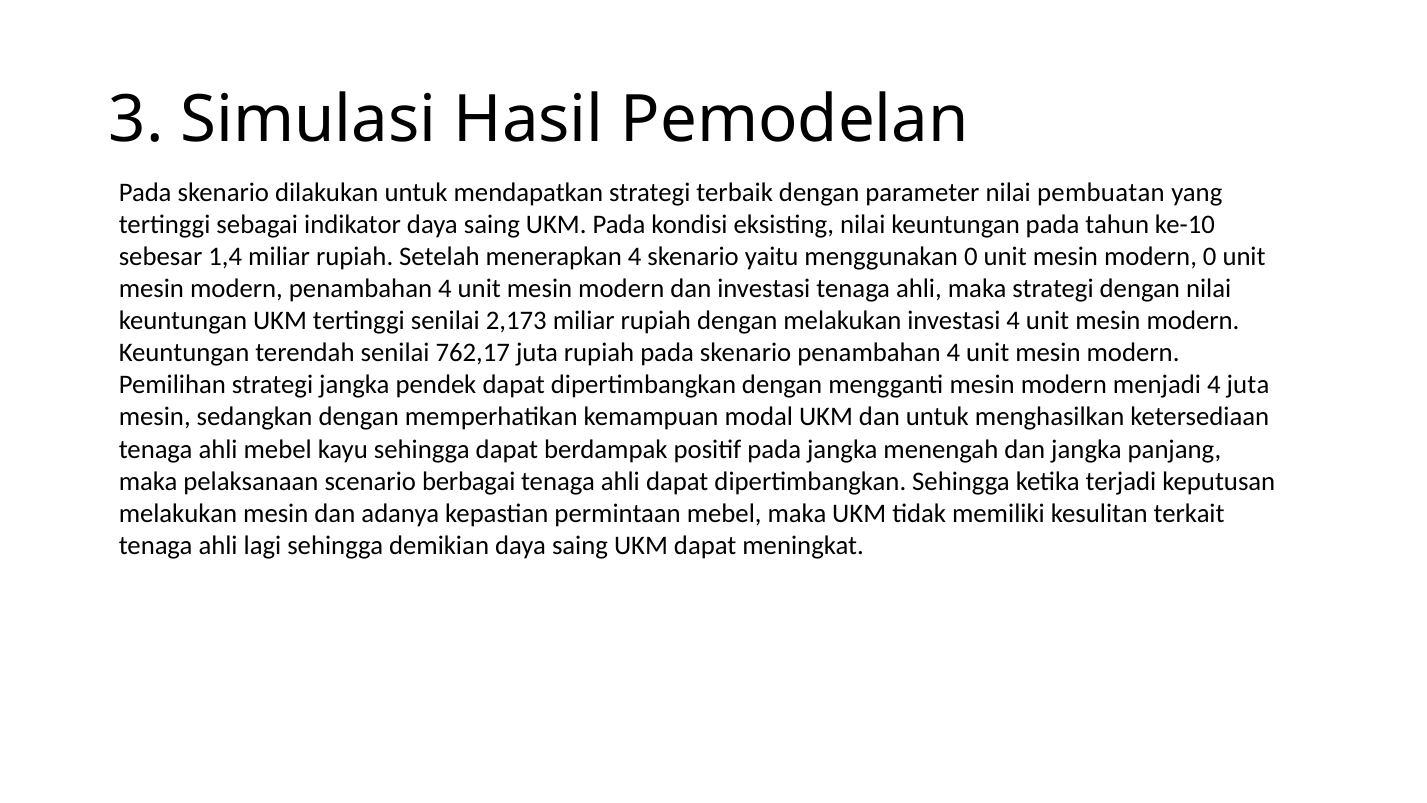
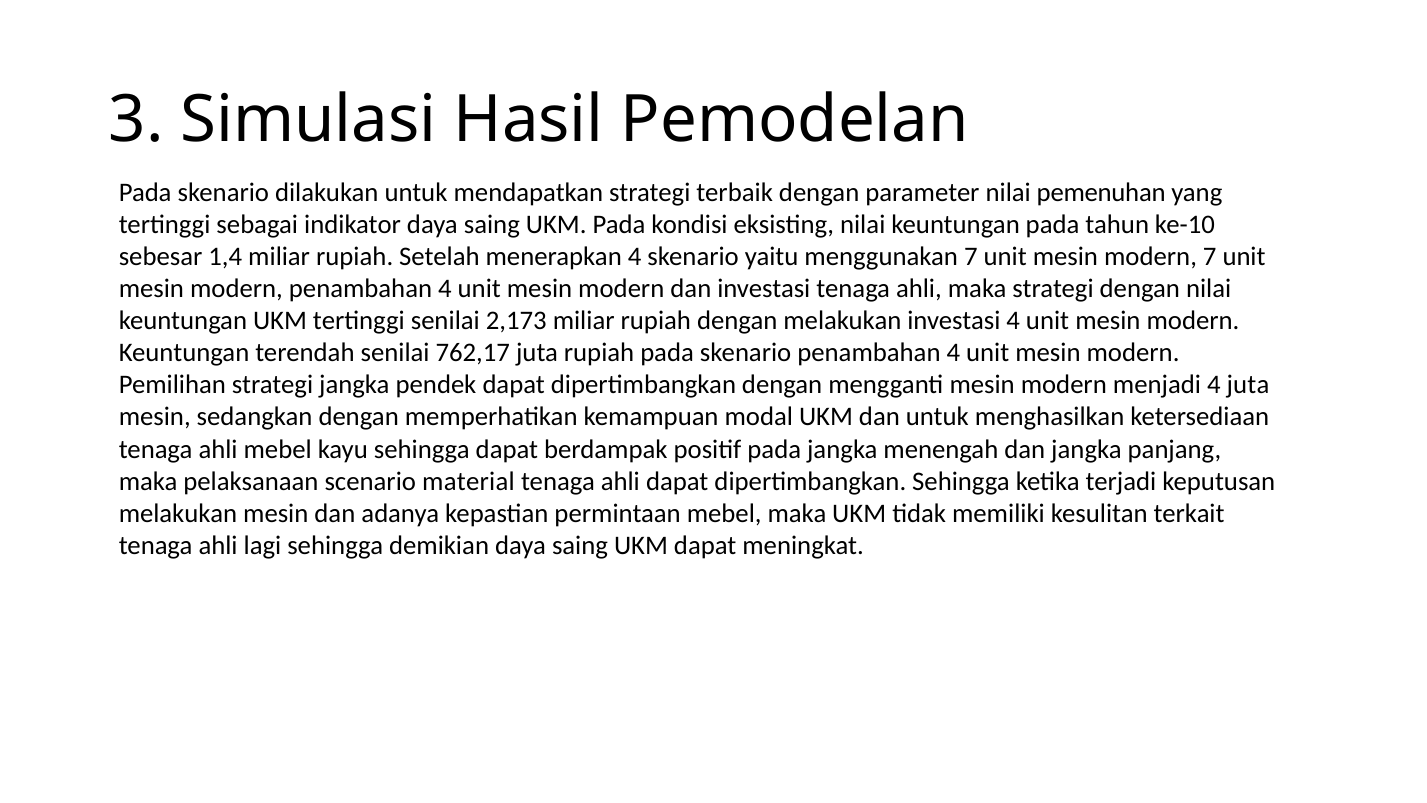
pembuatan: pembuatan -> pemenuhan (1101, 192)
menggunakan 0: 0 -> 7 (971, 256)
modern 0: 0 -> 7 (1210, 256)
berbagai: berbagai -> material (468, 481)
